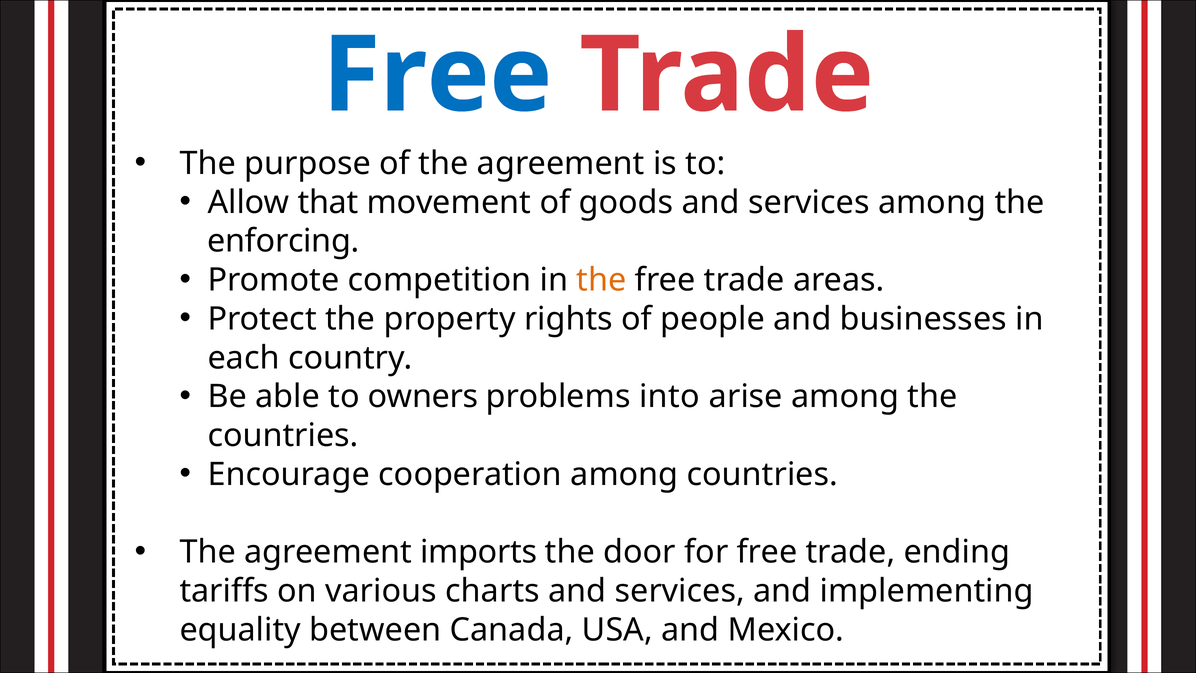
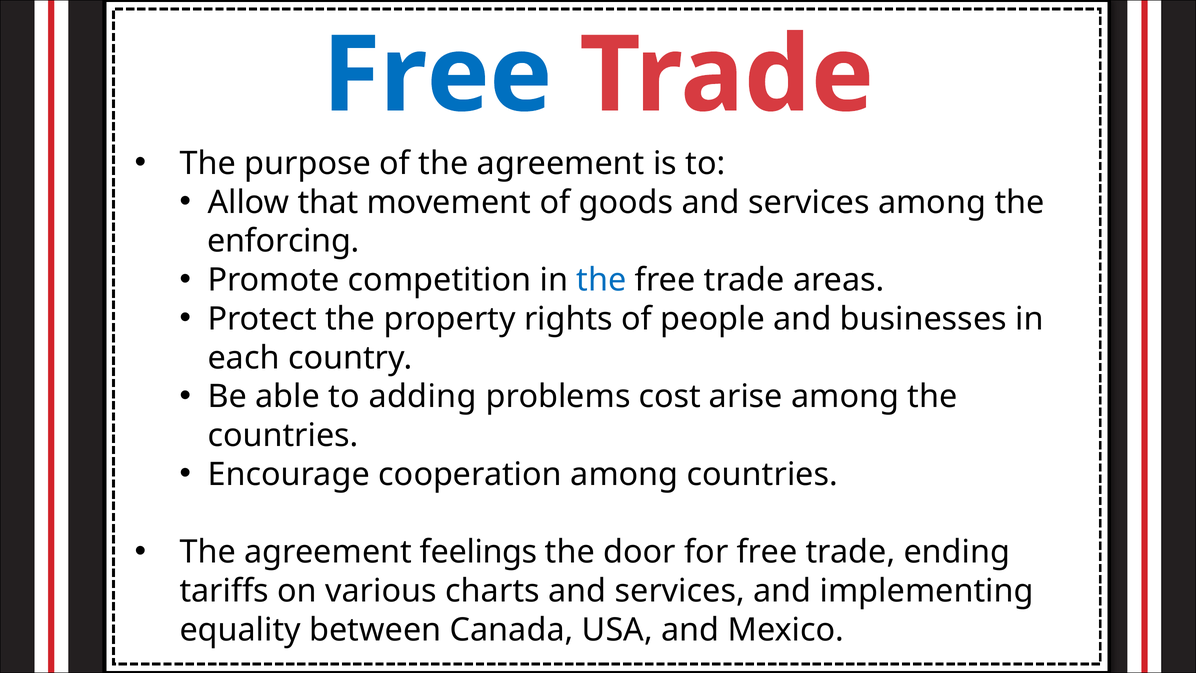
the colour: orange -> blue (601, 280)
owners: owners -> adding (423, 397)
into: into -> cost (670, 397)
imports: imports -> feelings (479, 552)
